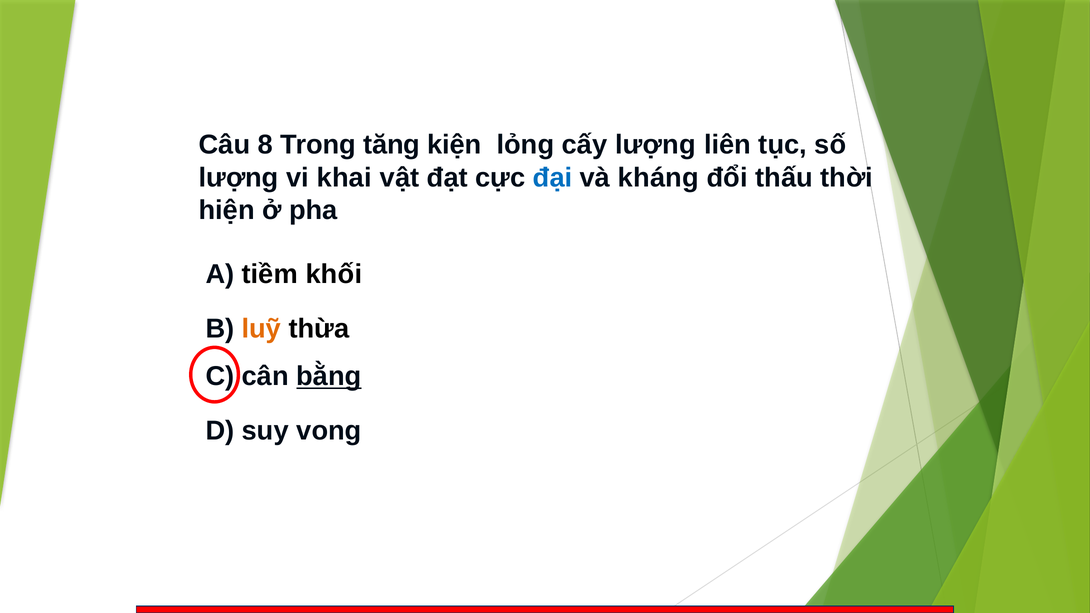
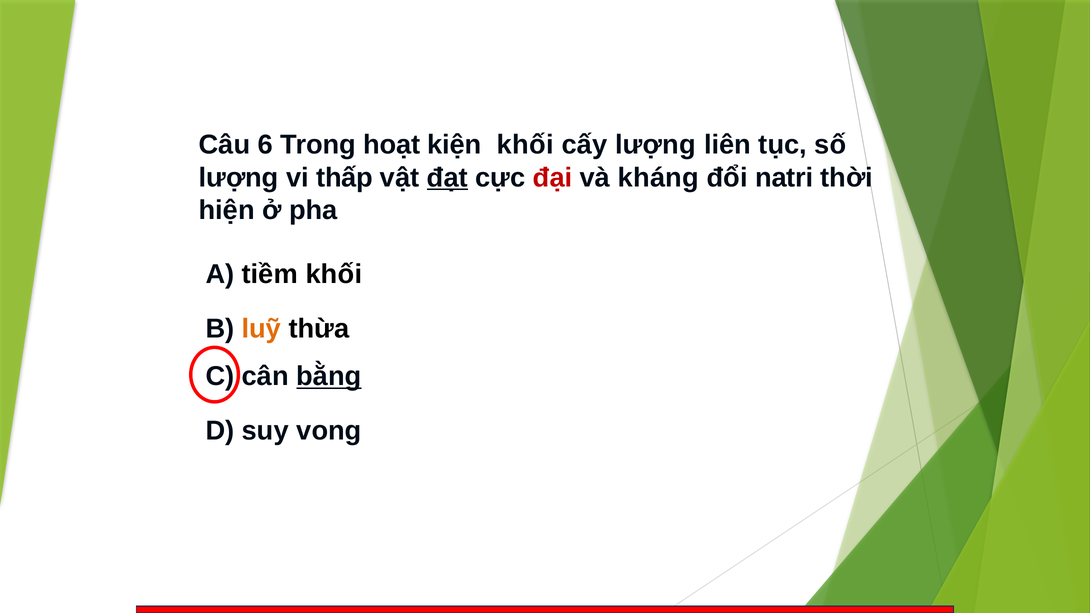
8: 8 -> 6 (265, 145)
tăng: tăng -> hoạt (392, 145)
kiện lỏng: lỏng -> khối (525, 145)
khai: khai -> thấp (345, 178)
đạt underline: none -> present (447, 178)
đại colour: blue -> red (553, 178)
thấu: thấu -> natri (784, 178)
